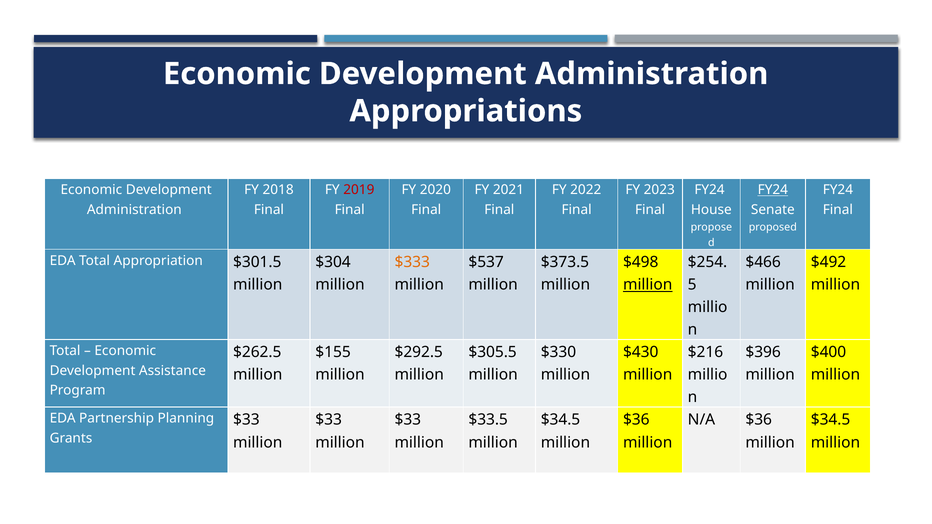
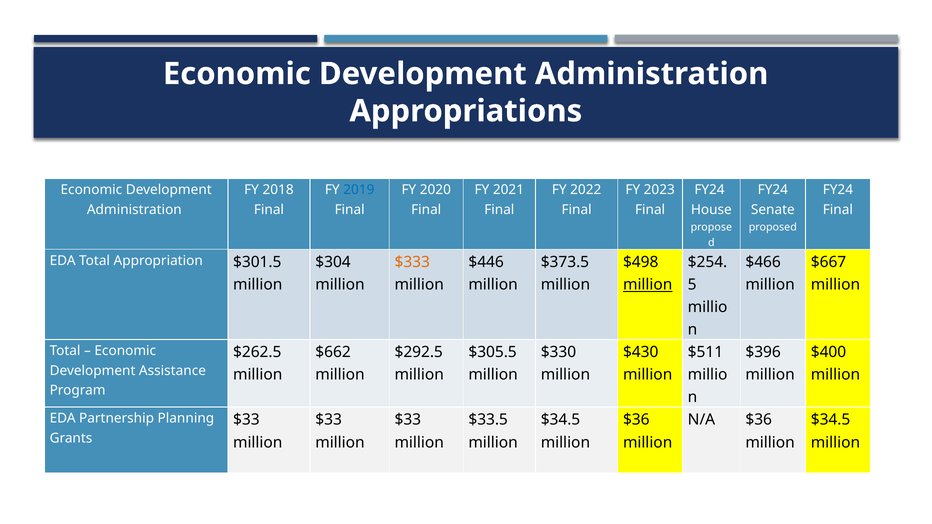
2019 colour: red -> blue (359, 190)
FY24 underline: present -> none (773, 190)
$537: $537 -> $446 (486, 262)
$492: $492 -> $667 (829, 262)
$155: $155 -> $662 (333, 352)
$216: $216 -> $511 (705, 352)
